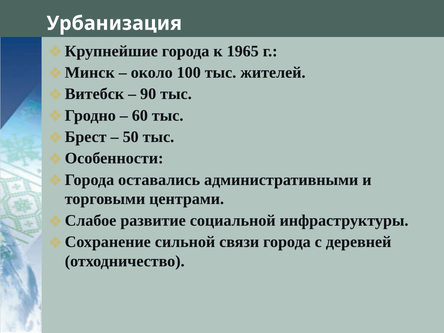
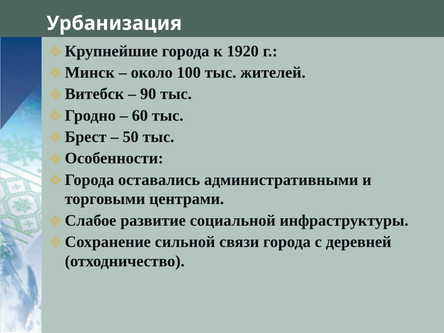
1965: 1965 -> 1920 (243, 51)
